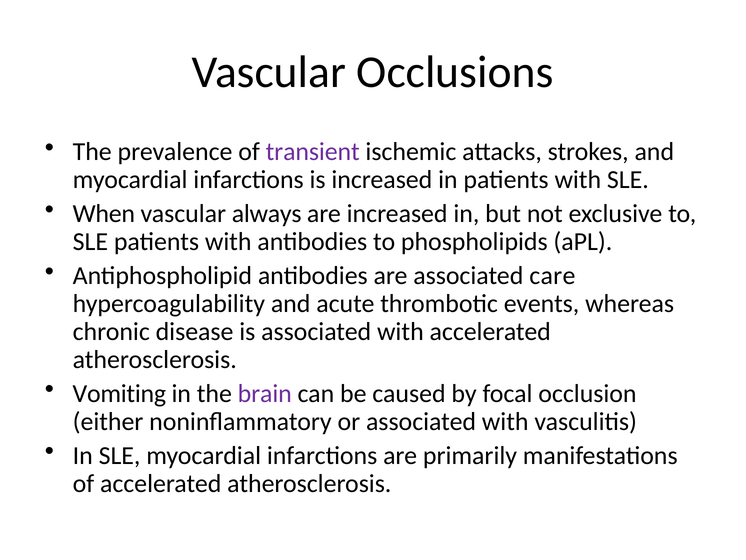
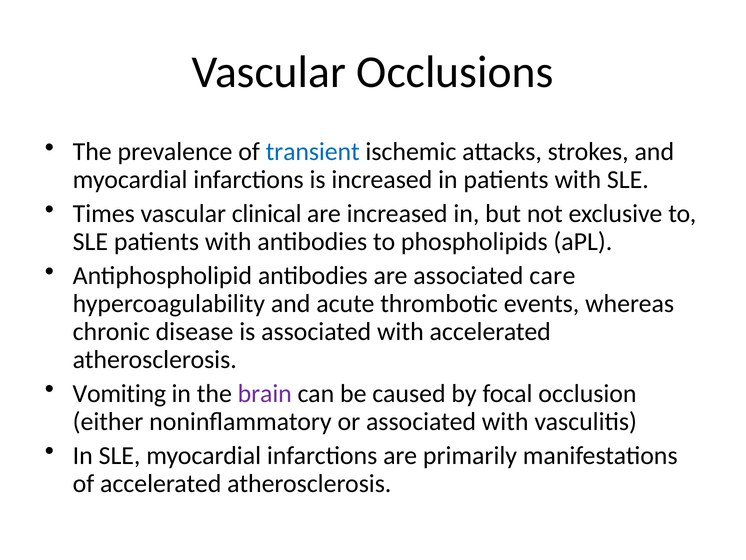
transient colour: purple -> blue (313, 152)
When: When -> Times (104, 214)
always: always -> clinical (267, 214)
